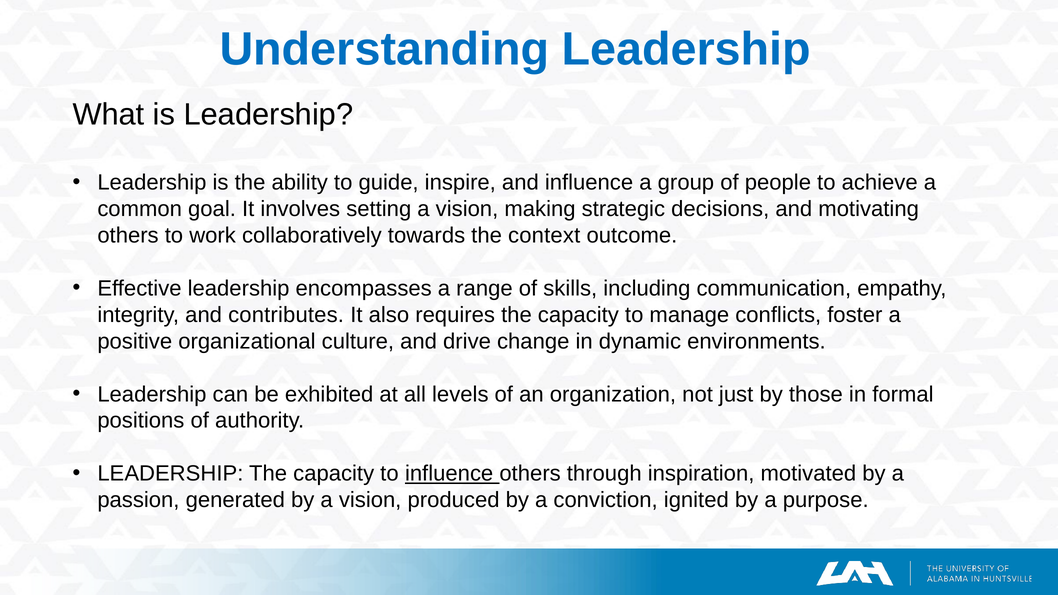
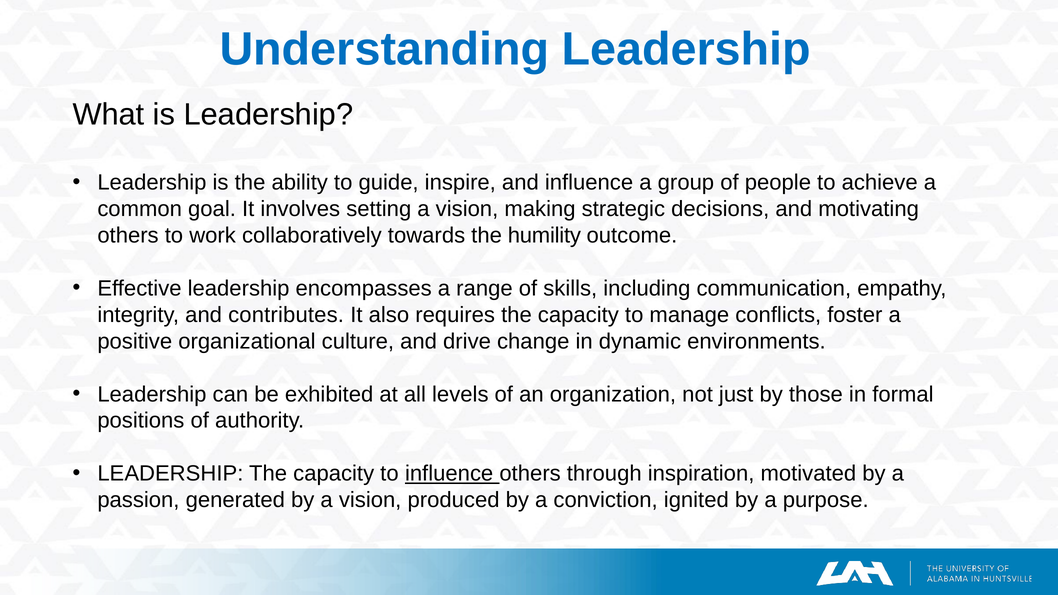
context: context -> humility (544, 236)
